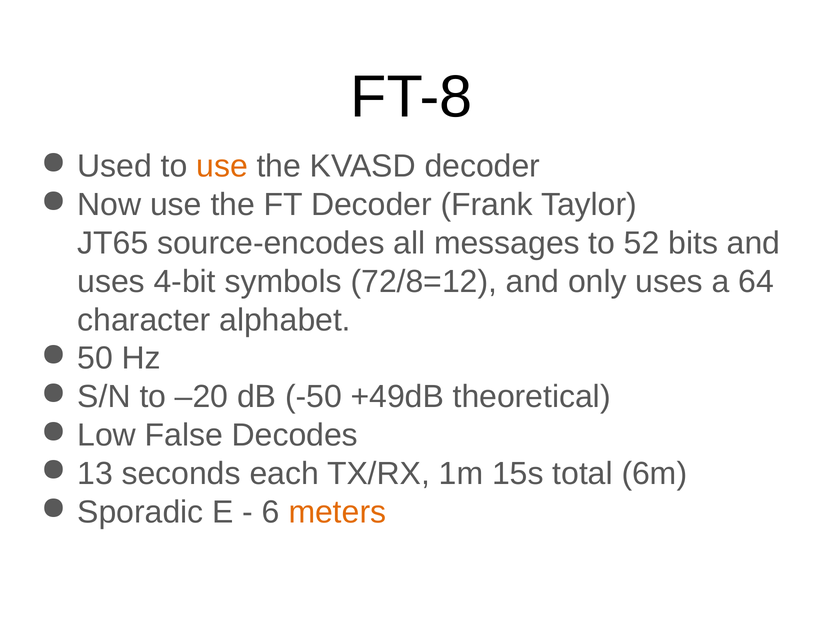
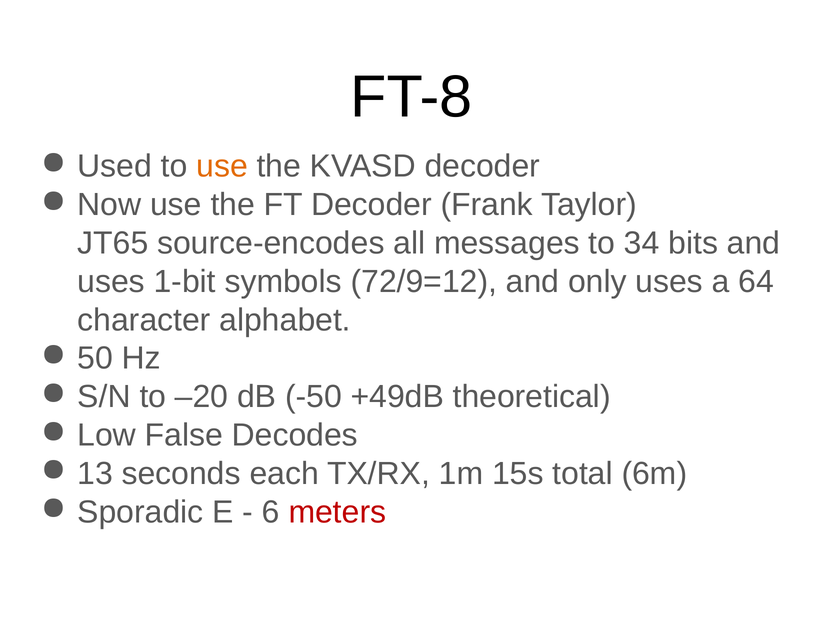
52: 52 -> 34 (642, 243)
4-bit: 4-bit -> 1-bit (185, 282)
72/8=12: 72/8=12 -> 72/9=12 (424, 282)
meters colour: orange -> red (337, 512)
